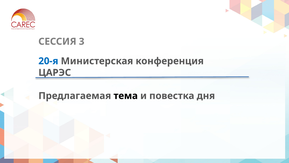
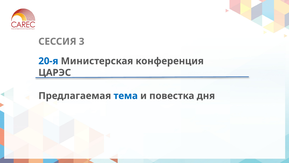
тема colour: black -> blue (126, 96)
